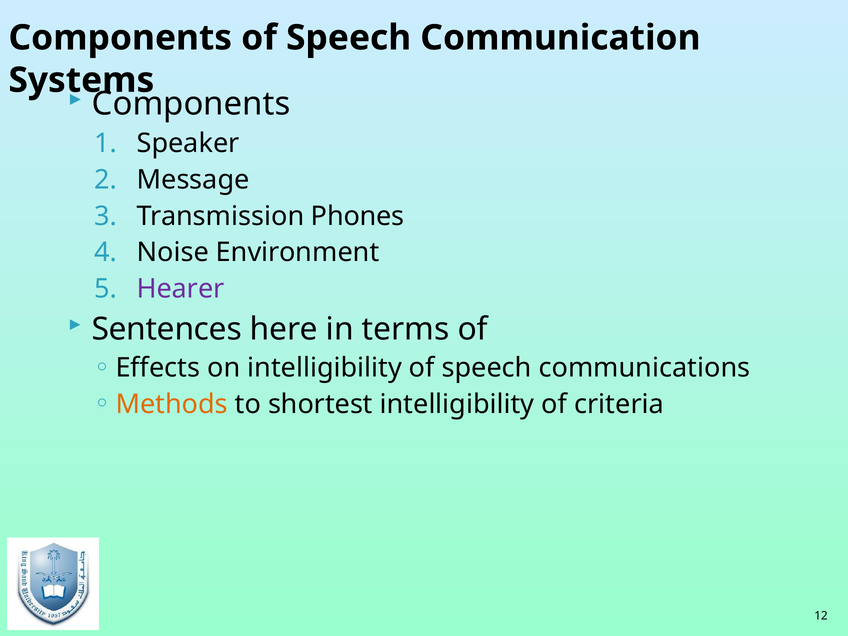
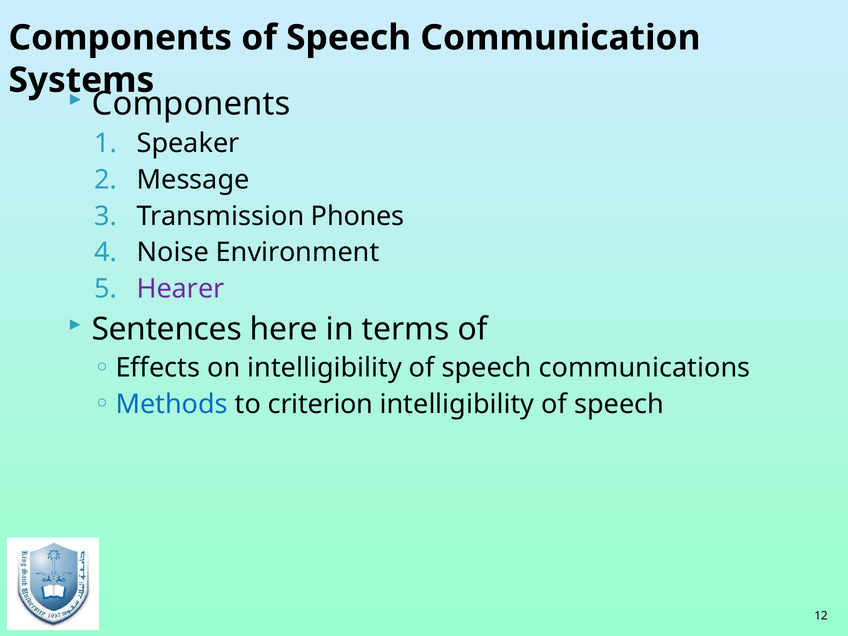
Methods colour: orange -> blue (172, 404)
shortest: shortest -> criterion (321, 404)
criteria: criteria -> speech (619, 404)
